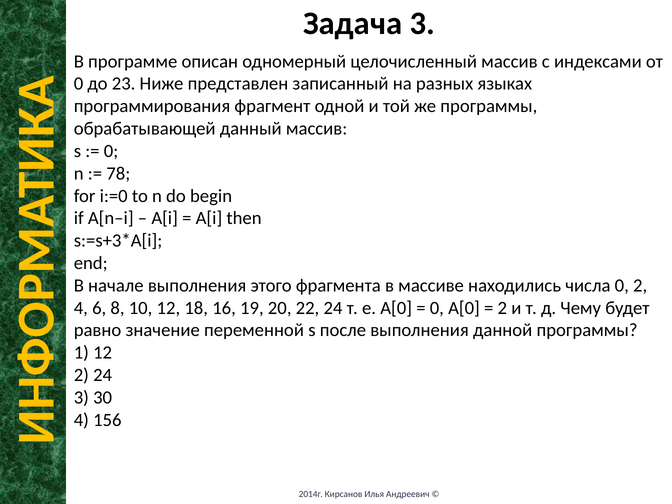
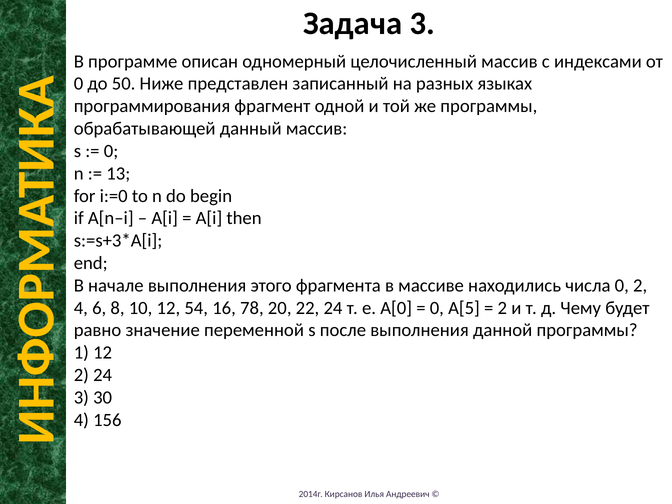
23: 23 -> 50 (124, 84)
78: 78 -> 13 (118, 173)
18: 18 -> 54 (196, 308)
19: 19 -> 78 (252, 308)
0 A[0: A[0 -> A[5 (464, 308)
